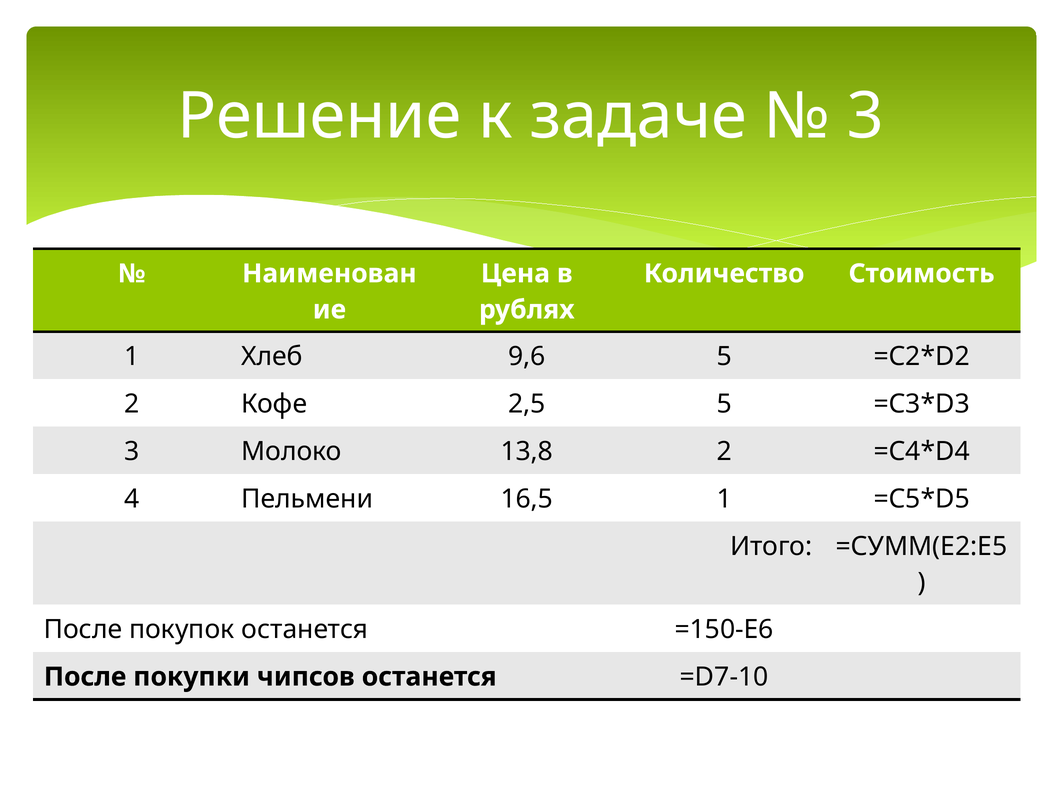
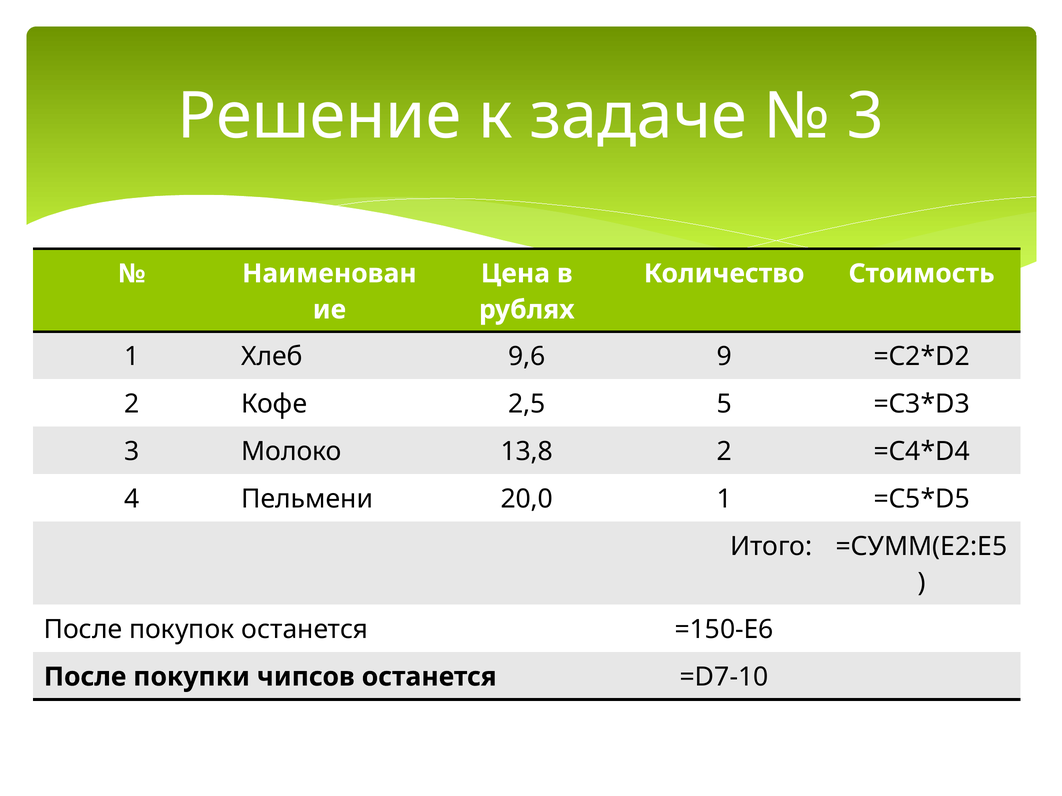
9,6 5: 5 -> 9 (724, 357)
16,5: 16,5 -> 20,0 (527, 499)
